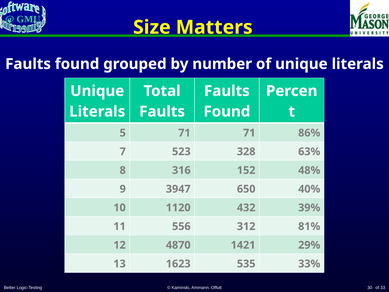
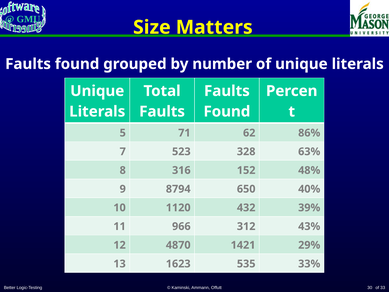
71 71: 71 -> 62 (249, 133)
3947: 3947 -> 8794 (178, 189)
556: 556 -> 966 (181, 226)
81%: 81% -> 43% (309, 226)
